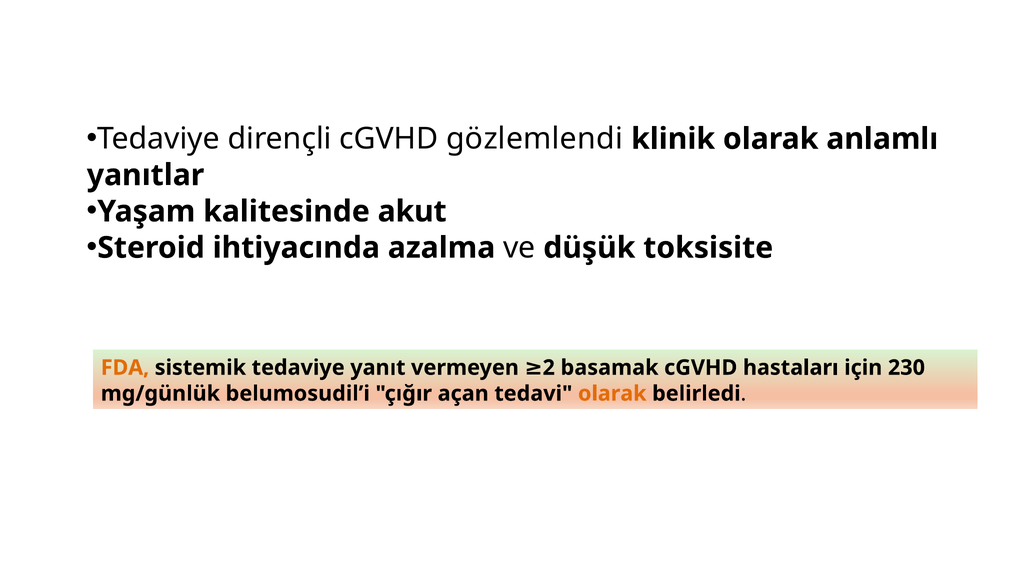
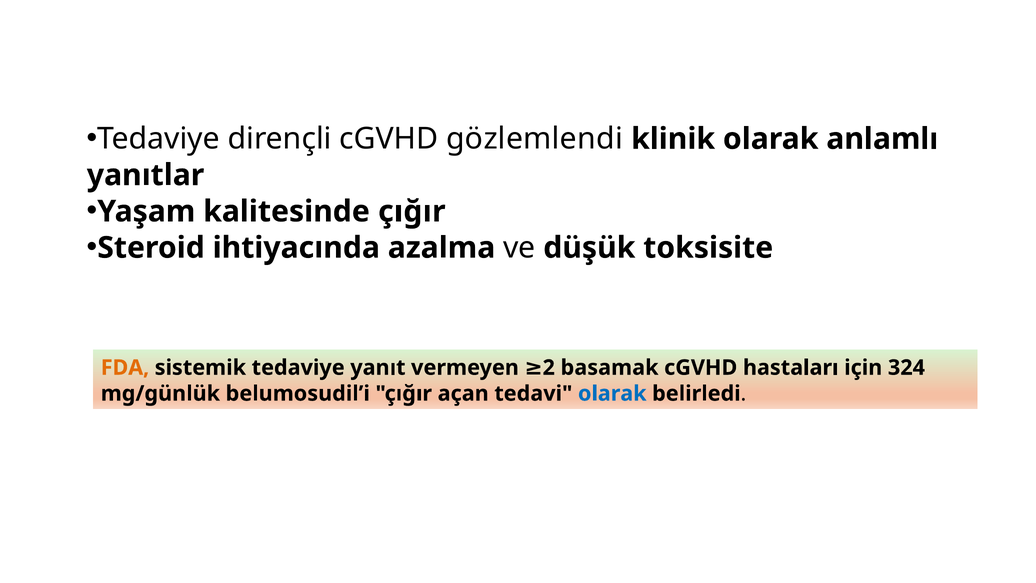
kalitesinde akut: akut -> çığır (412, 211)
230: 230 -> 324 (906, 367)
olarak colour: orange -> blue (612, 393)
